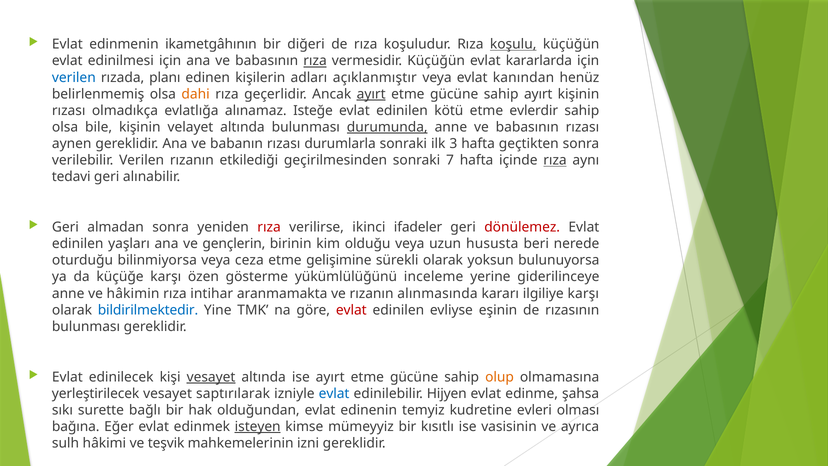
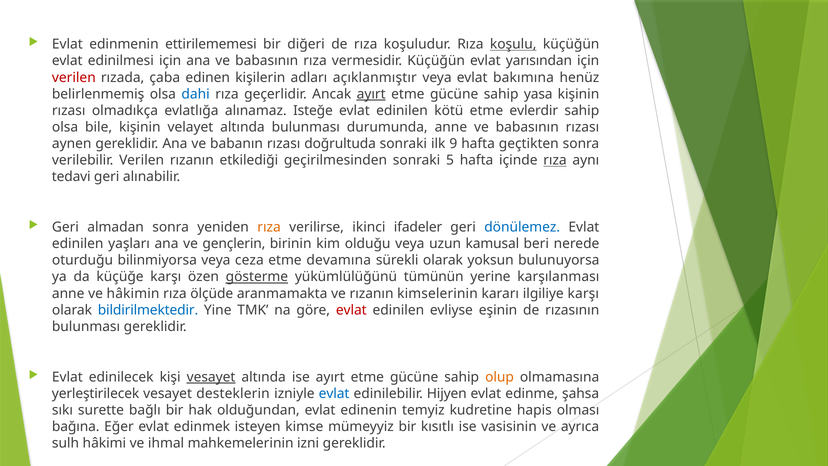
ikametgâhının: ikametgâhının -> ettirilememesi (211, 44)
rıza underline: present -> none (315, 61)
kararlarda: kararlarda -> yarısından (539, 61)
verilen colour: blue -> red (74, 77)
planı: planı -> çaba (165, 77)
kanından: kanından -> bakımına (523, 77)
dahi colour: orange -> blue (196, 94)
sahip ayırt: ayırt -> yasa (538, 94)
durumunda underline: present -> none (387, 127)
durumlarla: durumlarla -> doğrultuda (340, 144)
3: 3 -> 9 (453, 144)
7: 7 -> 5 (450, 160)
rıza colour: red -> orange (269, 227)
dönülemez colour: red -> blue (522, 227)
hususta: hususta -> kamusal (492, 244)
gelişimine: gelişimine -> devamına (339, 260)
gösterme underline: none -> present (257, 277)
inceleme: inceleme -> tümünün (434, 277)
giderilinceye: giderilinceye -> karşılanması (558, 277)
intihar: intihar -> ölçüde (212, 293)
alınmasında: alınmasında -> kimselerinin (438, 293)
saptırılarak: saptırılarak -> desteklerin (233, 393)
evleri: evleri -> hapis (534, 410)
isteyen underline: present -> none (258, 426)
teşvik: teşvik -> ihmal (166, 443)
